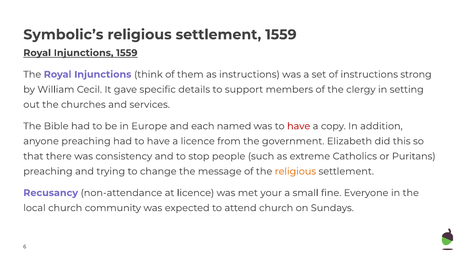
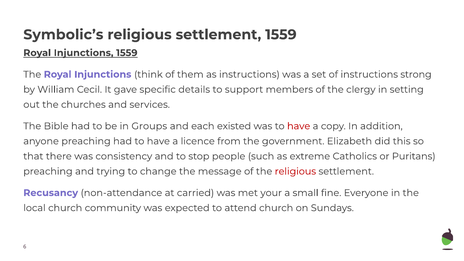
Europe: Europe -> Groups (149, 126)
named: named -> existed (234, 126)
religious colour: orange -> red (295, 171)
at licence: licence -> carried (195, 193)
